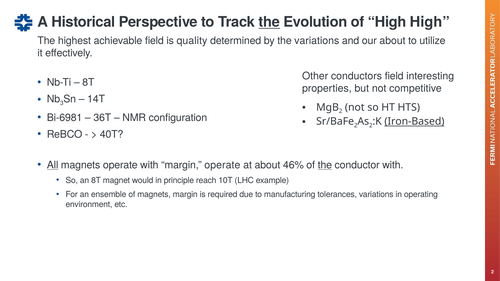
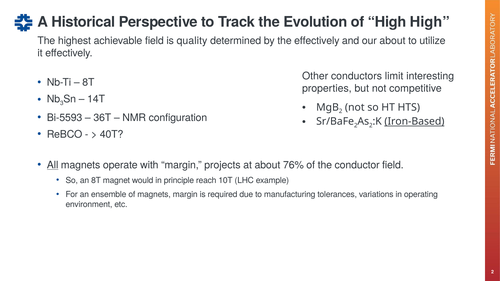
the underline: present -> none (269, 22)
the variations: variations -> effectively (317, 41)
conductors field: field -> limit (394, 76)
Bi-6981: Bi-6981 -> Bi-5593 (65, 118)
margin operate: operate -> projects (222, 165)
46%: 46% -> 76% (293, 165)
the underline: present -> none (325, 165)
conductor with: with -> field (393, 165)
